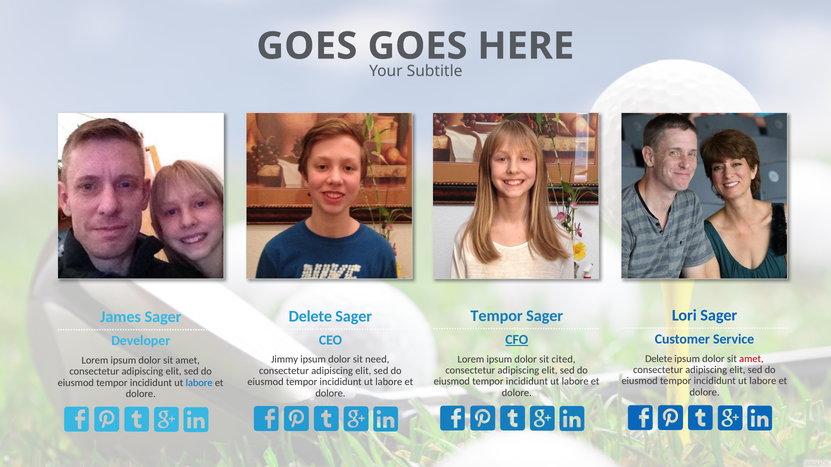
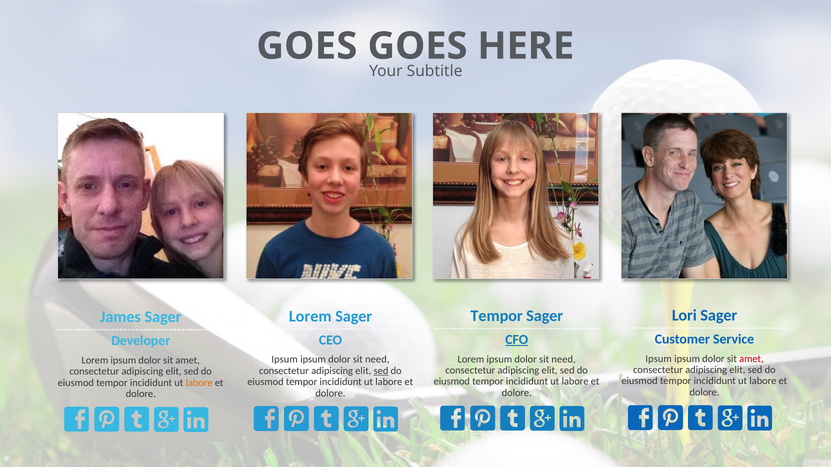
Delete: Delete -> Lorem (310, 316)
Delete: Delete -> Ipsum (659, 359)
cited: cited -> need (564, 359)
Jimmy: Jimmy -> Ipsum (285, 360)
sed underline: none -> present (381, 371)
labore colour: blue -> orange (199, 383)
